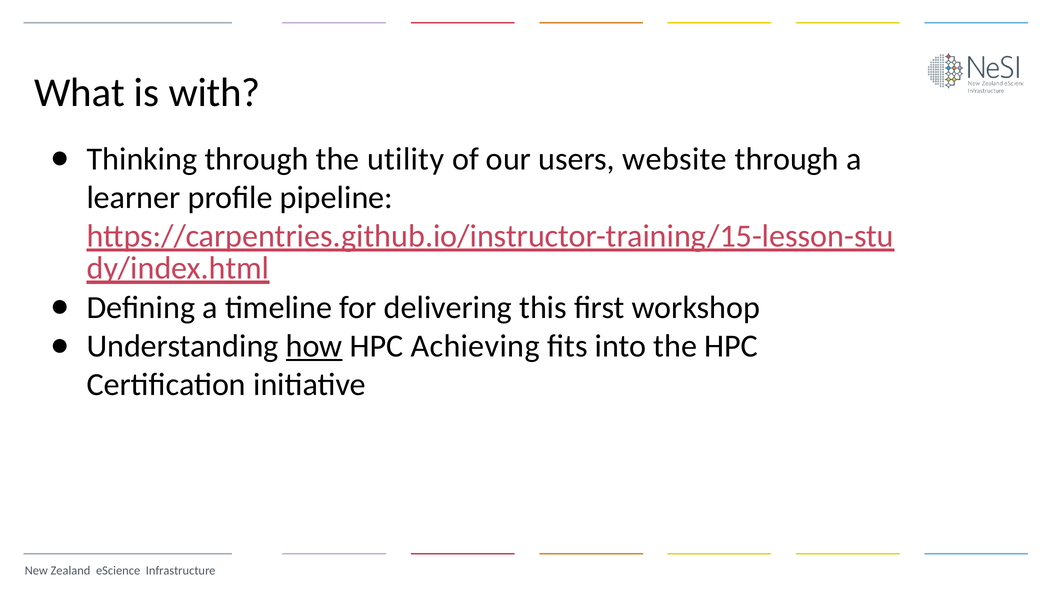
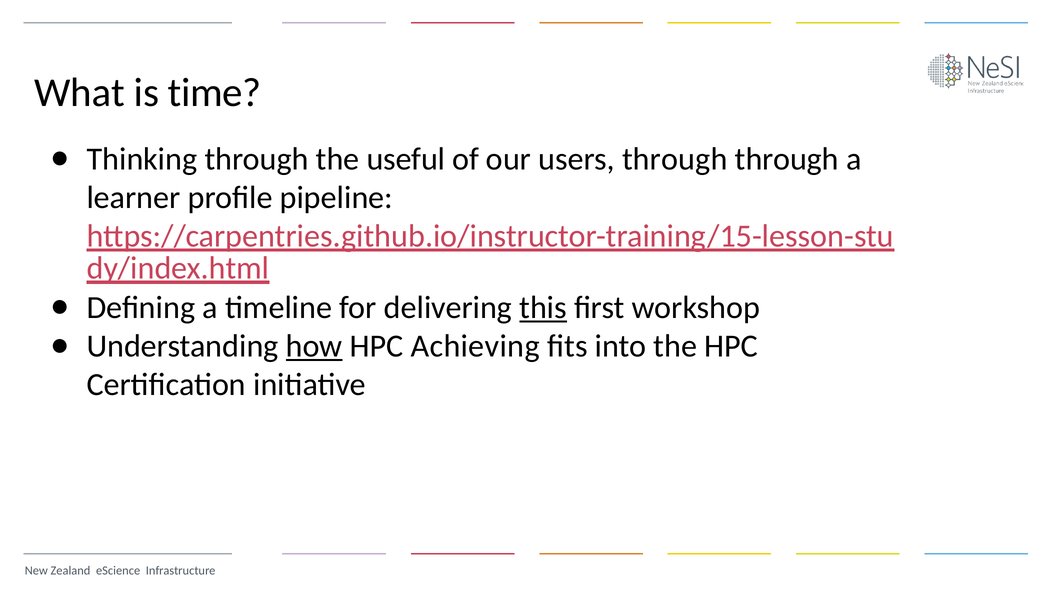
with: with -> time (215, 92)
utility: utility -> useful (406, 159)
users website: website -> through (675, 159)
this underline: none -> present (543, 307)
